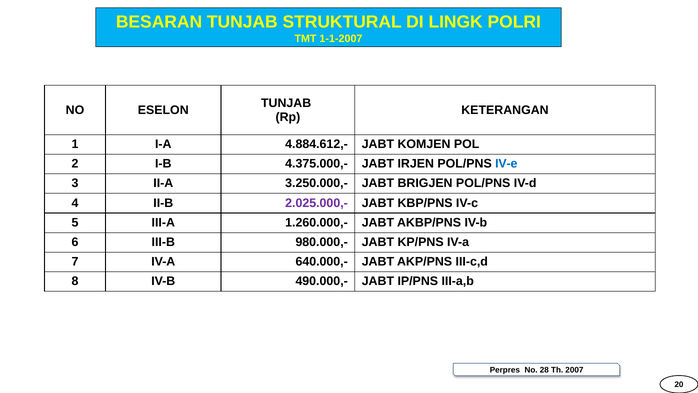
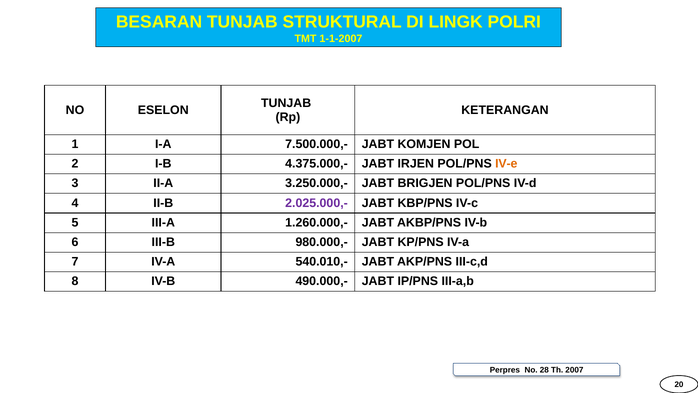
4.884.612,-: 4.884.612,- -> 7.500.000,- (317, 144)
IV-e colour: blue -> orange (506, 164)
640.000,-: 640.000,- -> 540.010,- (322, 262)
